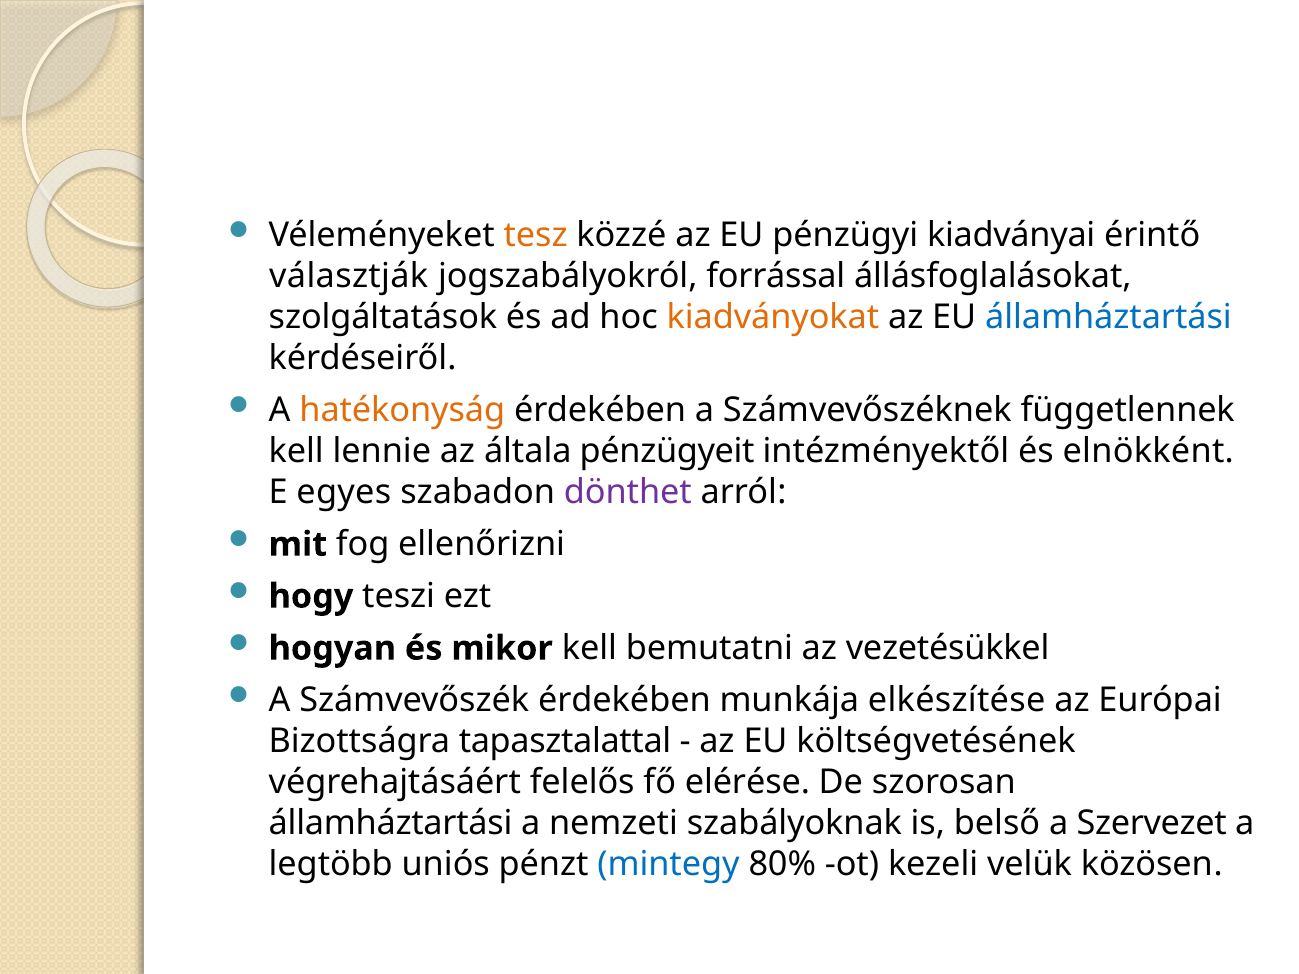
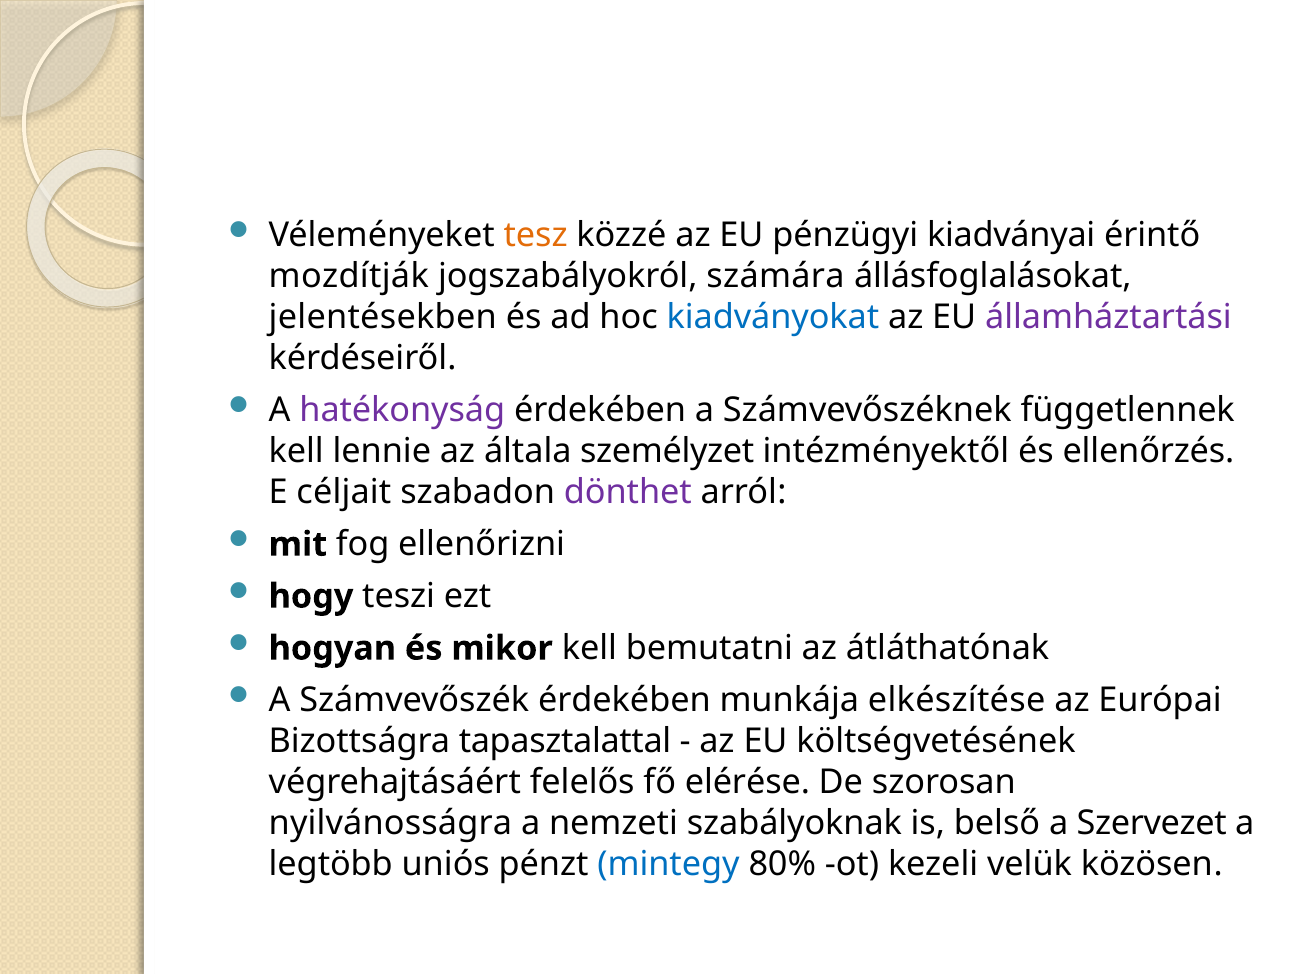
választják: választják -> mozdítják (349, 276)
forrással: forrással -> számára (776, 276)
szolgáltatások: szolgáltatások -> jelentésekben (383, 317)
kiadványokat colour: orange -> blue (773, 317)
államháztartási colour: blue -> purple (1108, 317)
hatékonyság colour: orange -> purple (402, 410)
pénzügyeit: pénzügyeit -> személyzet (667, 451)
elnökként: elnökként -> ellenőrzés (1148, 451)
egyes: egyes -> céljait (344, 493)
vezetésükkel: vezetésükkel -> átláthatónak (947, 648)
államháztartási: államháztartási -> nyilvánosságra (390, 824)
